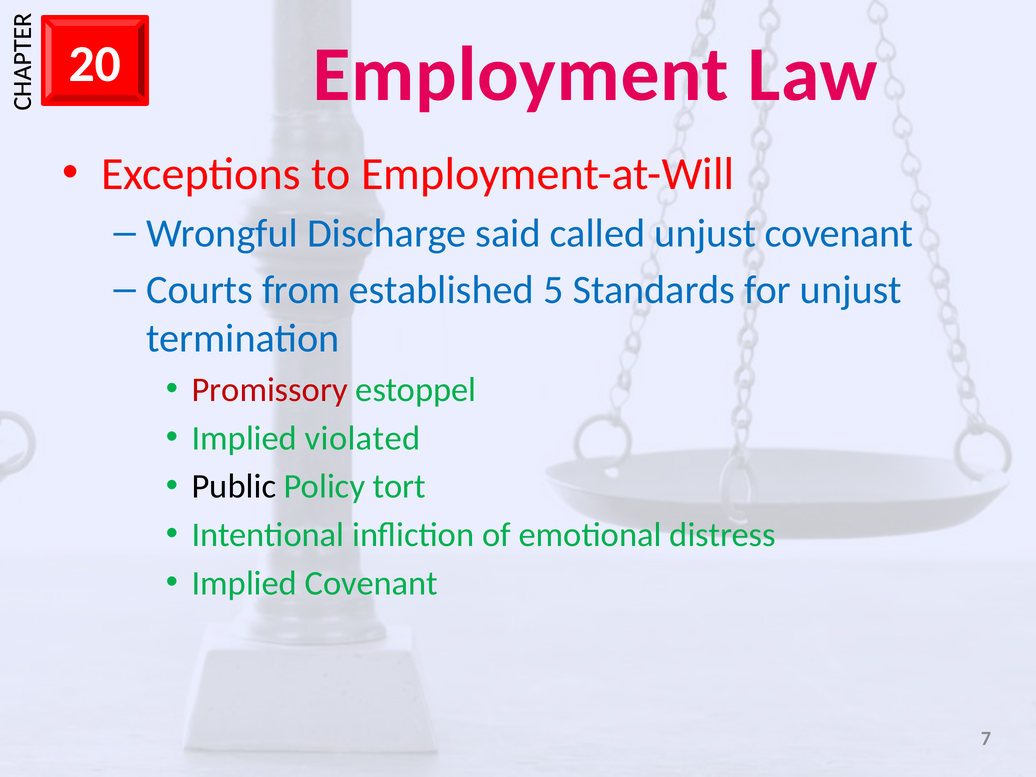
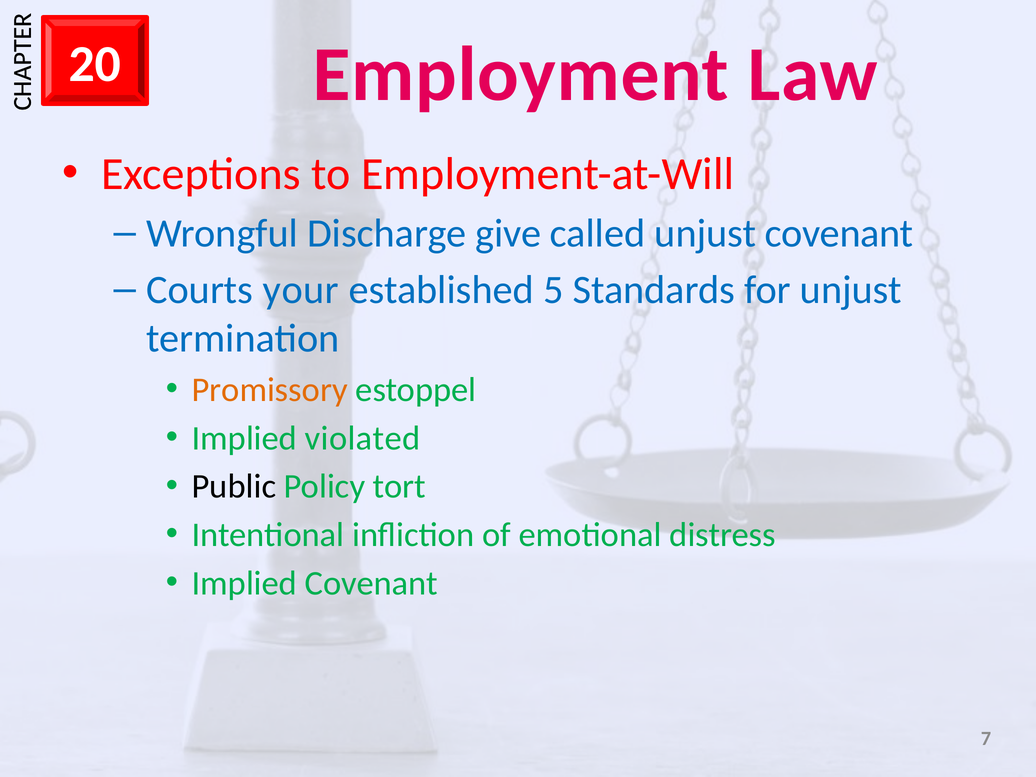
said: said -> give (508, 234)
from: from -> your (301, 290)
Promissory colour: red -> orange (270, 390)
